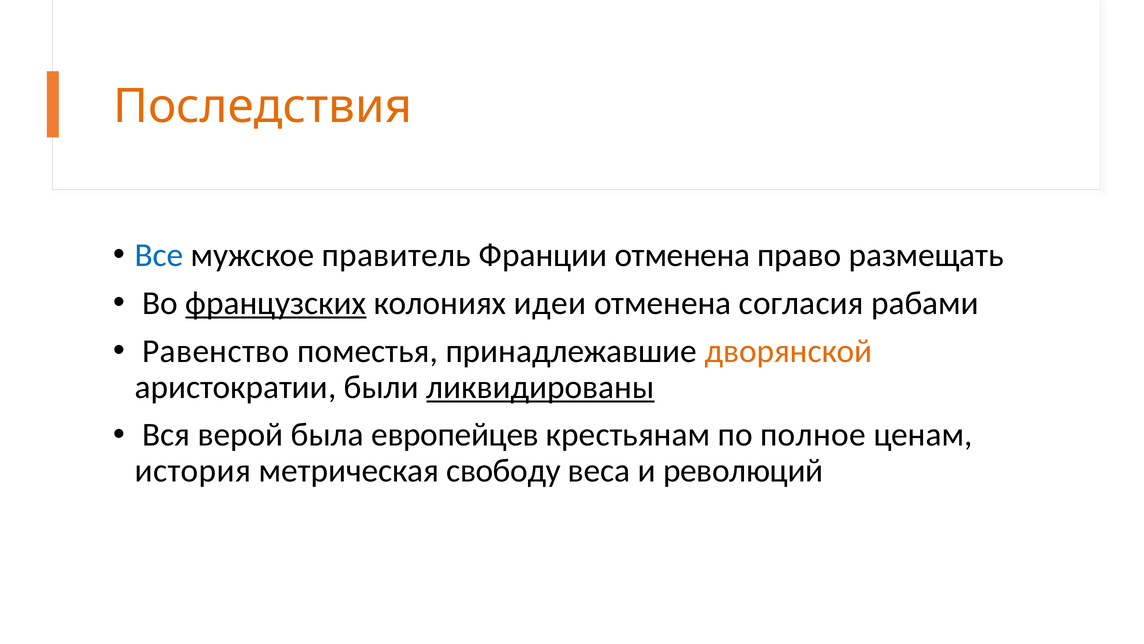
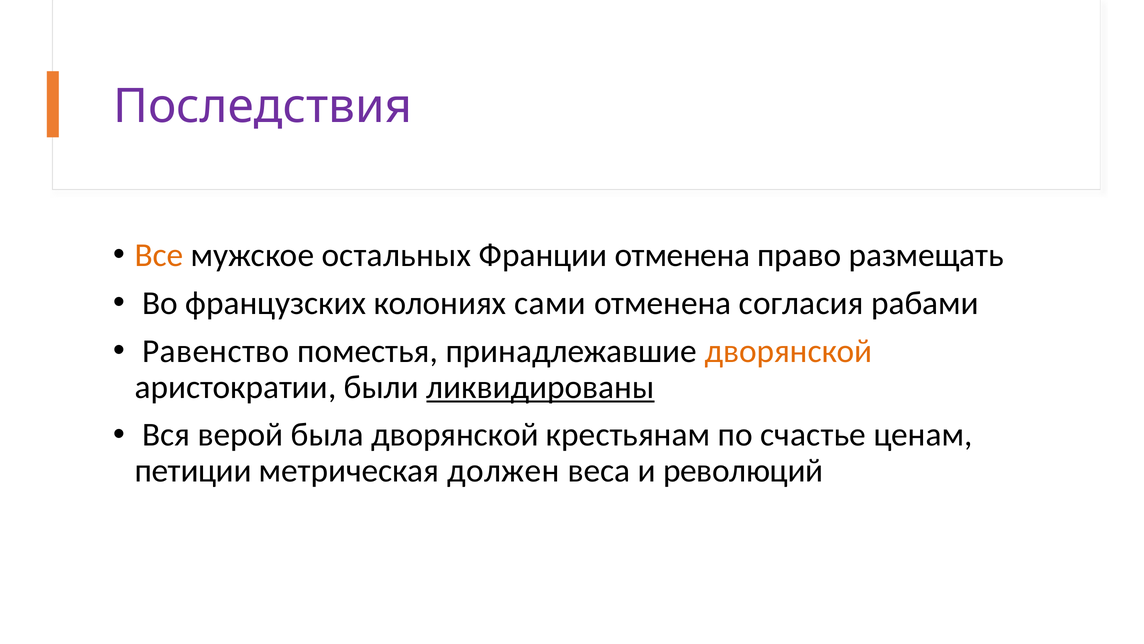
Последствия colour: orange -> purple (263, 106)
Все colour: blue -> orange (159, 255)
правитель: правитель -> остальных (396, 255)
французских underline: present -> none (276, 303)
идеи: идеи -> сами (550, 303)
была европейцев: европейцев -> дворянской (455, 435)
полное: полное -> счастье (813, 435)
история: история -> петиции (193, 471)
свободу: свободу -> должен (503, 471)
